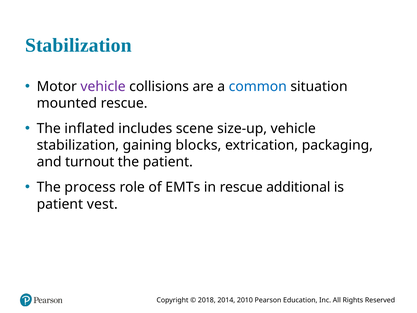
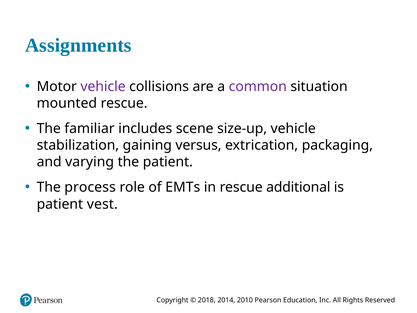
Stabilization: Stabilization -> Assignments (78, 45)
common colour: blue -> purple (258, 86)
inflated: inflated -> familiar (89, 129)
blocks: blocks -> versus (199, 145)
turnout: turnout -> varying (90, 162)
